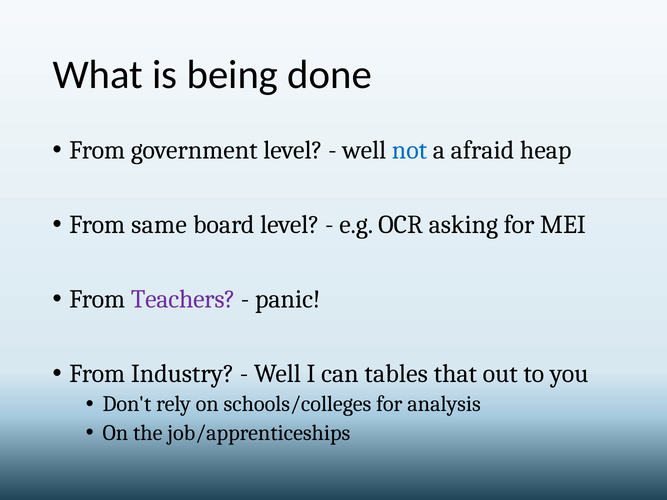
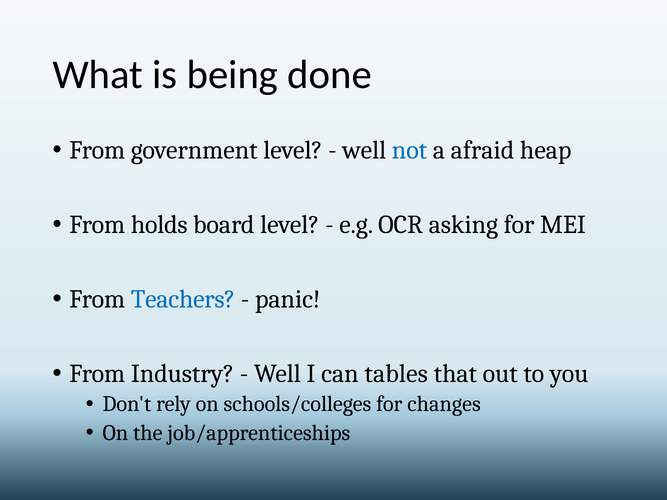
same: same -> holds (159, 225)
Teachers colour: purple -> blue (183, 299)
analysis: analysis -> changes (444, 404)
